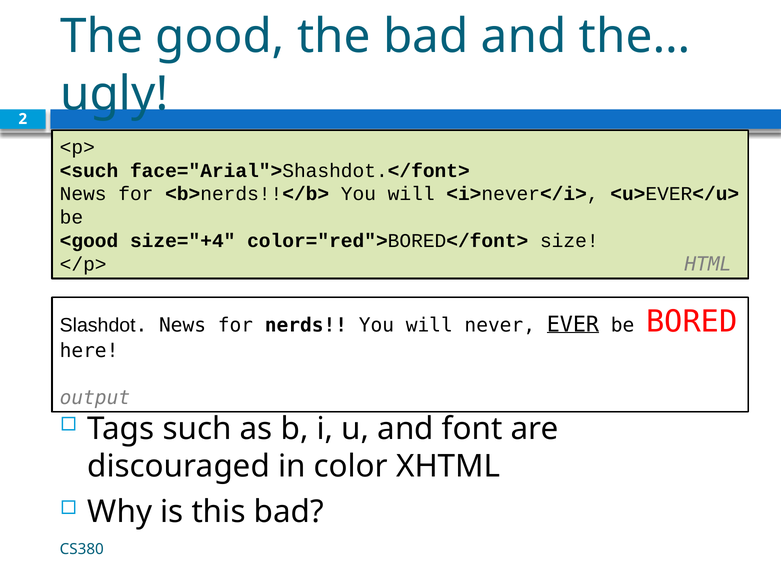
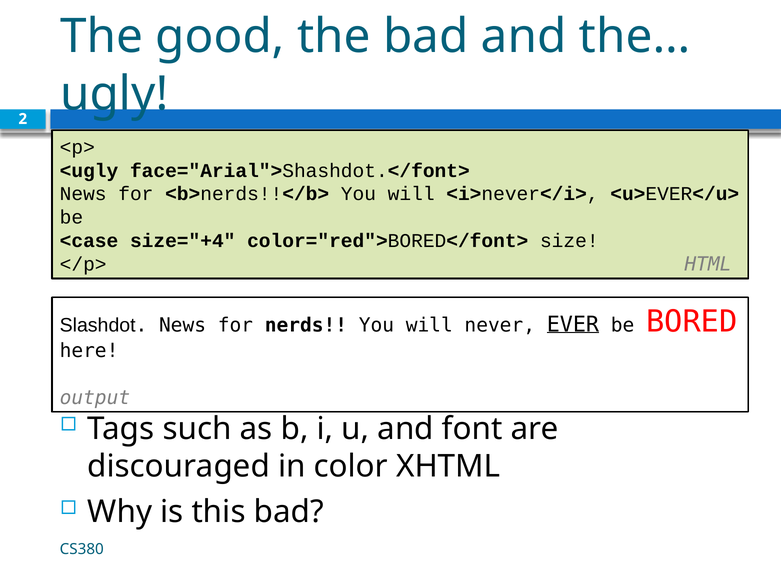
<such: <such -> <ugly (89, 170)
<good: <good -> <case (89, 241)
